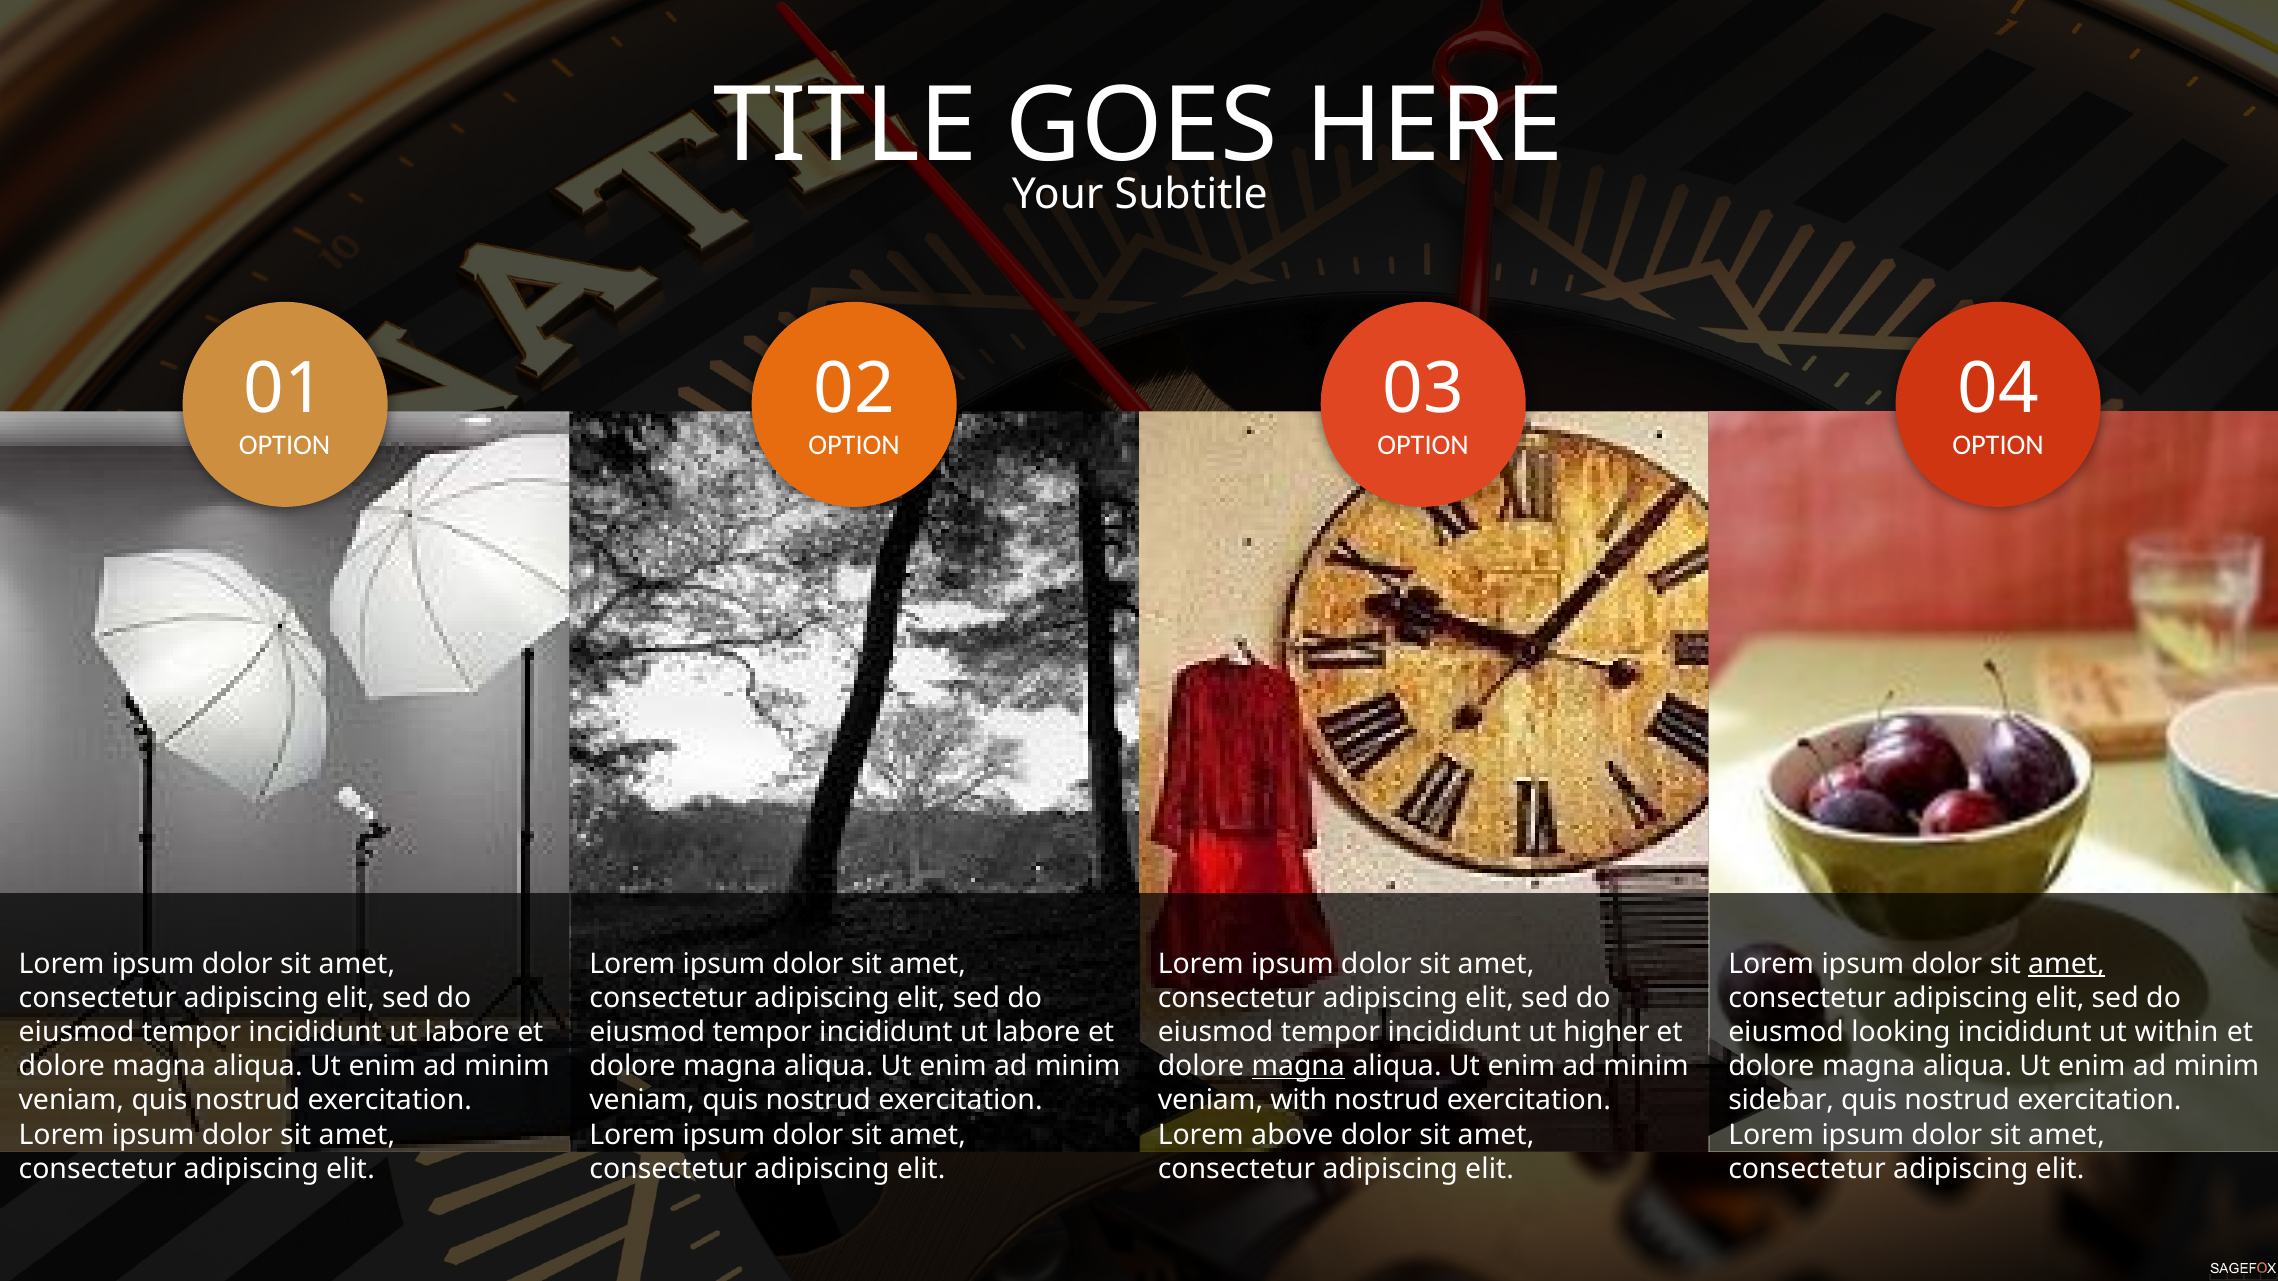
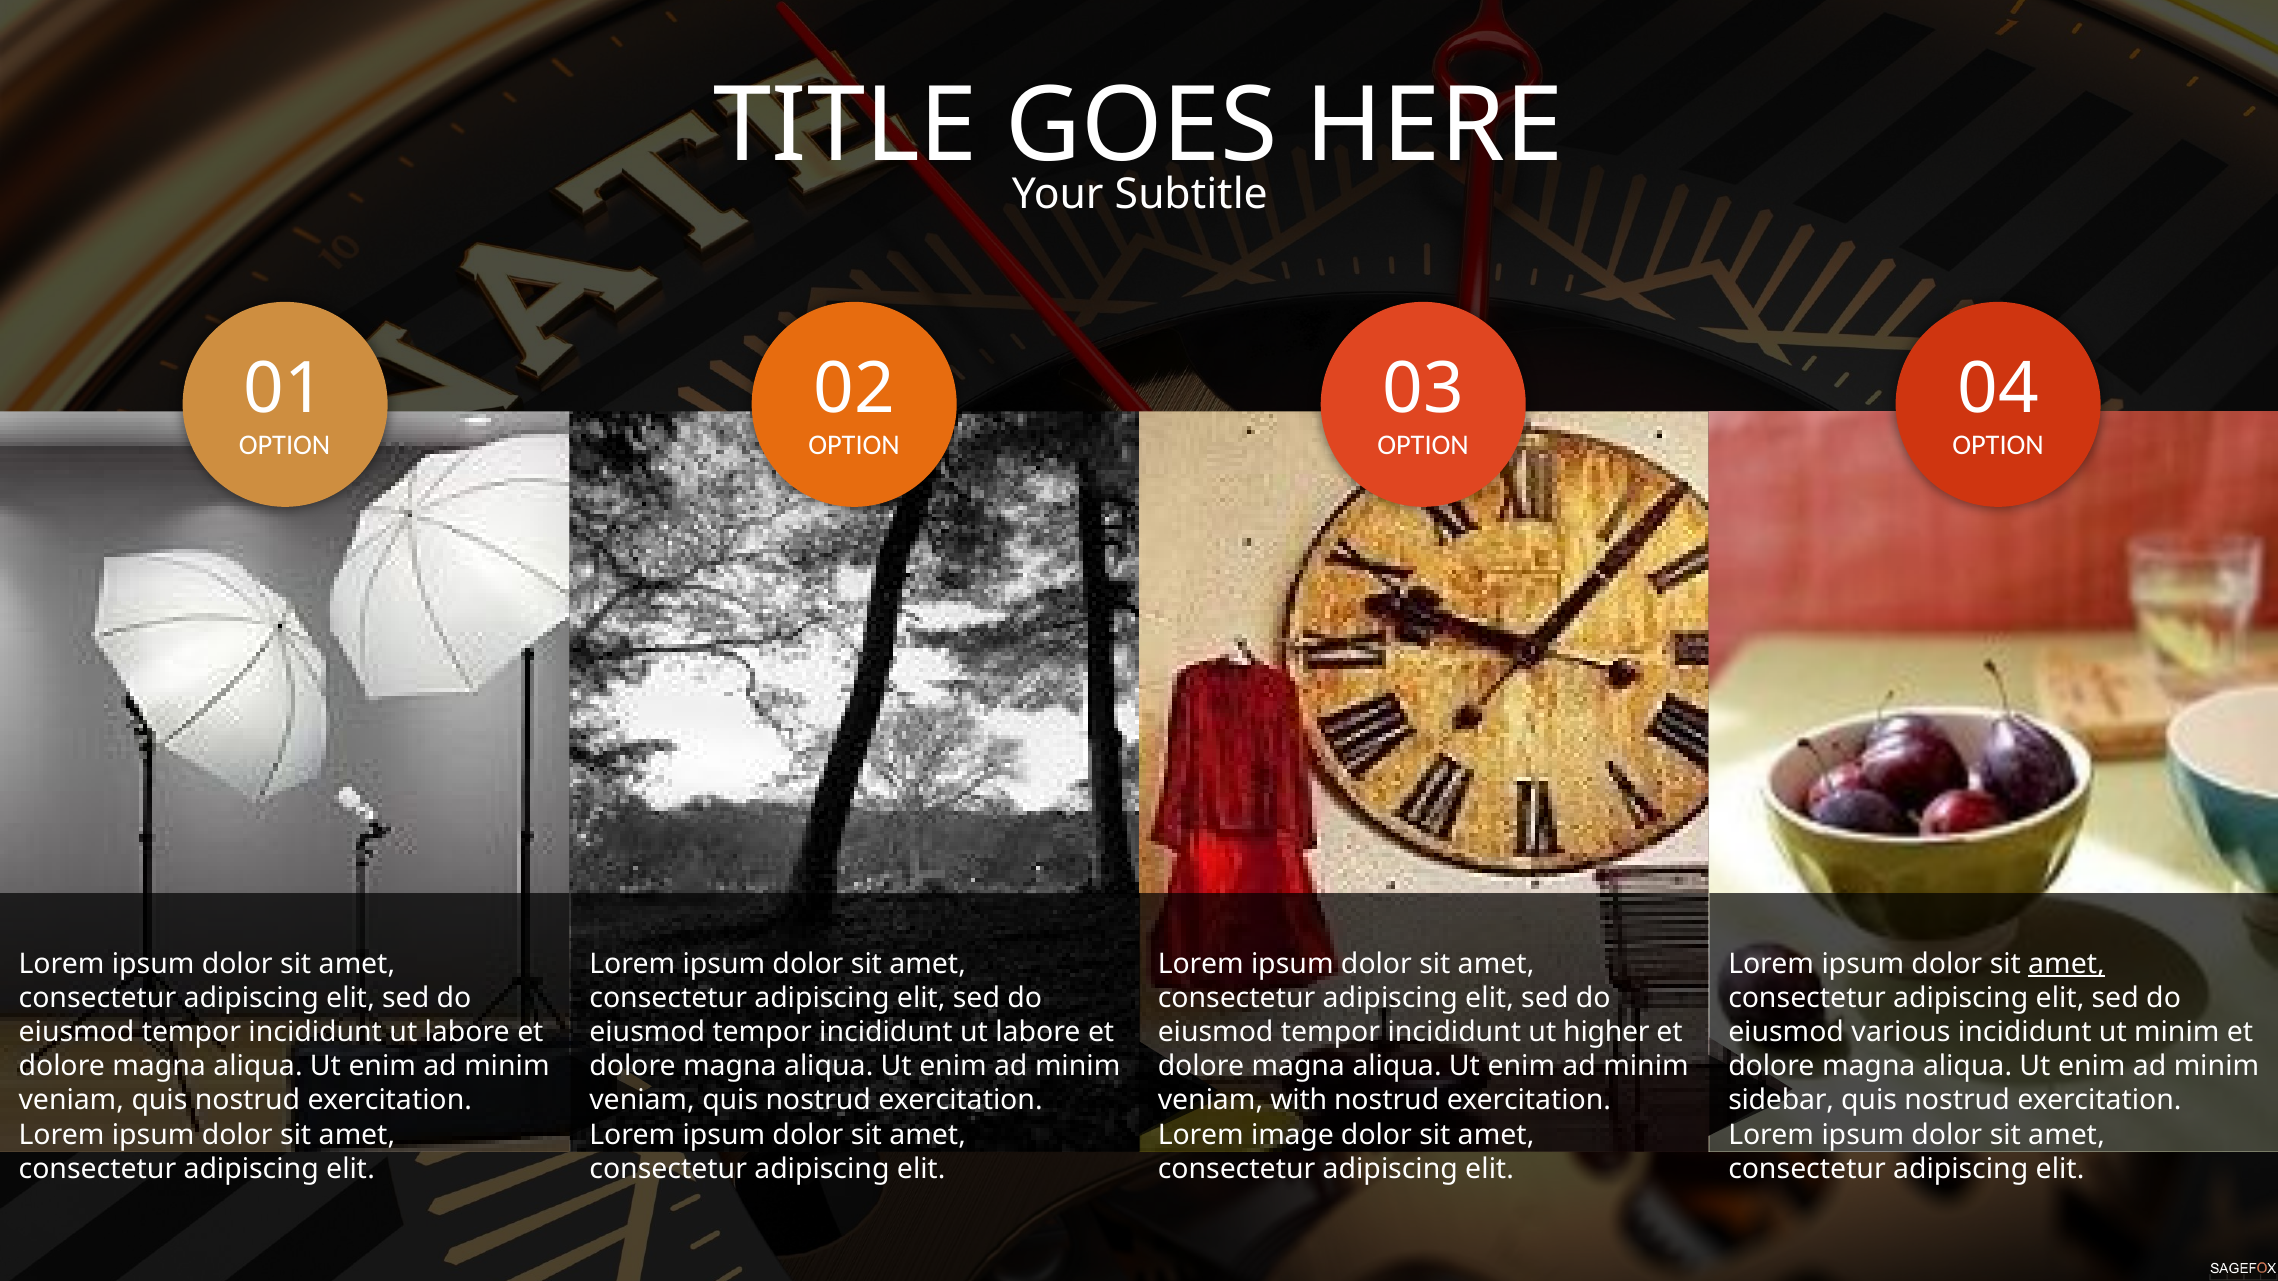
looking: looking -> various (1901, 1032)
ut within: within -> minim (2177, 1032)
magna underline: present -> none (1298, 1067)
above: above -> image (1292, 1135)
